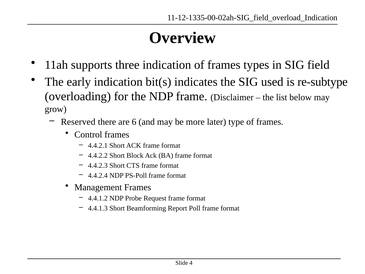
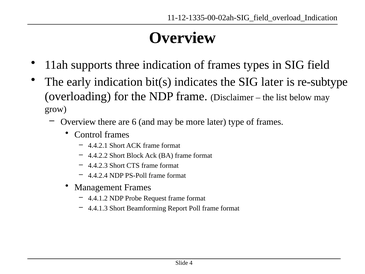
SIG used: used -> later (272, 82)
Reserved: Reserved -> Overview (78, 122)
